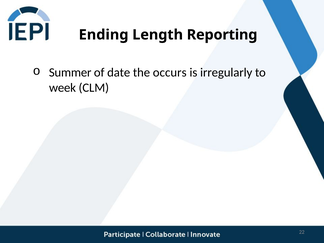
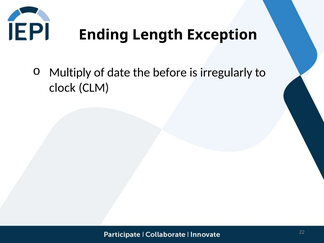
Reporting: Reporting -> Exception (222, 35)
Summer: Summer -> Multiply (70, 72)
occurs: occurs -> before (170, 72)
week: week -> clock (62, 88)
